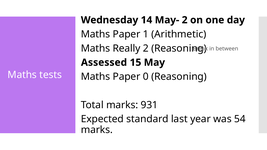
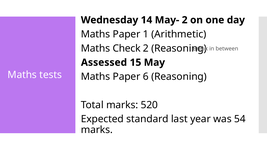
Really: Really -> Check (127, 48)
0: 0 -> 6 (146, 77)
931: 931 -> 520 (149, 105)
